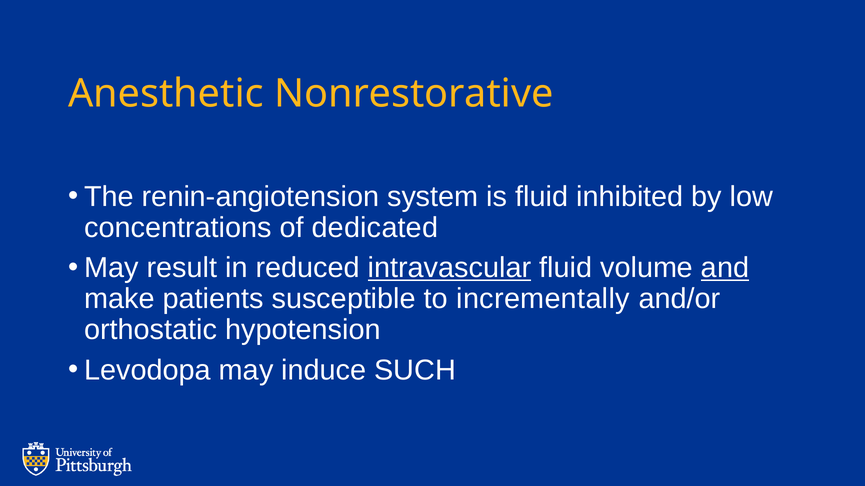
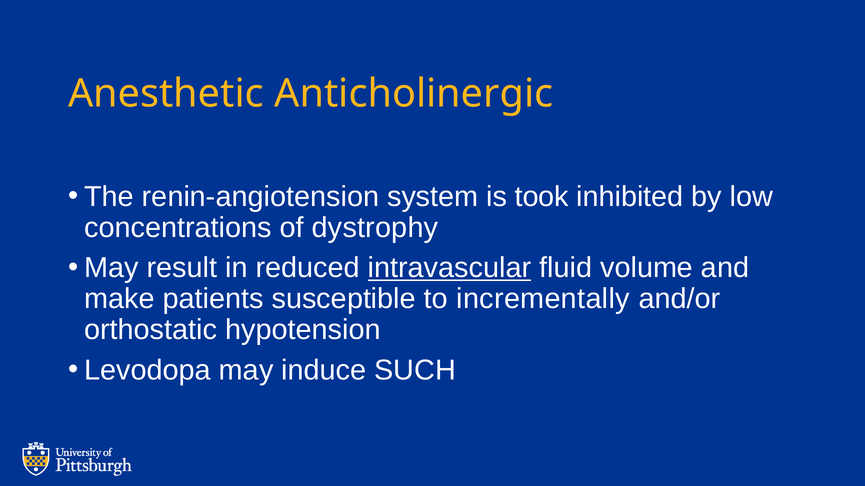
Nonrestorative: Nonrestorative -> Anticholinergic (414, 94)
is fluid: fluid -> took (542, 197)
dedicated: dedicated -> dystrophy (375, 228)
and underline: present -> none (725, 268)
